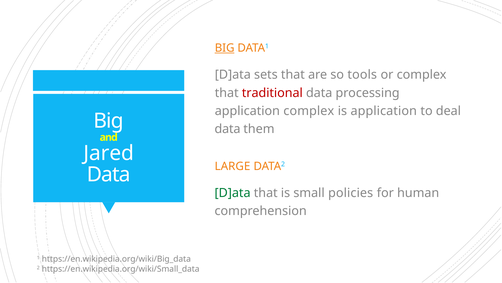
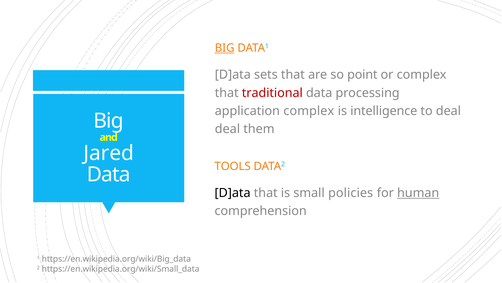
tools: tools -> point (362, 75)
is application: application -> intelligence (384, 111)
data: data -> deal (227, 129)
LARGE: LARGE -> TOOLS (233, 166)
D]ata colour: green -> black (233, 192)
human underline: none -> present (418, 192)
